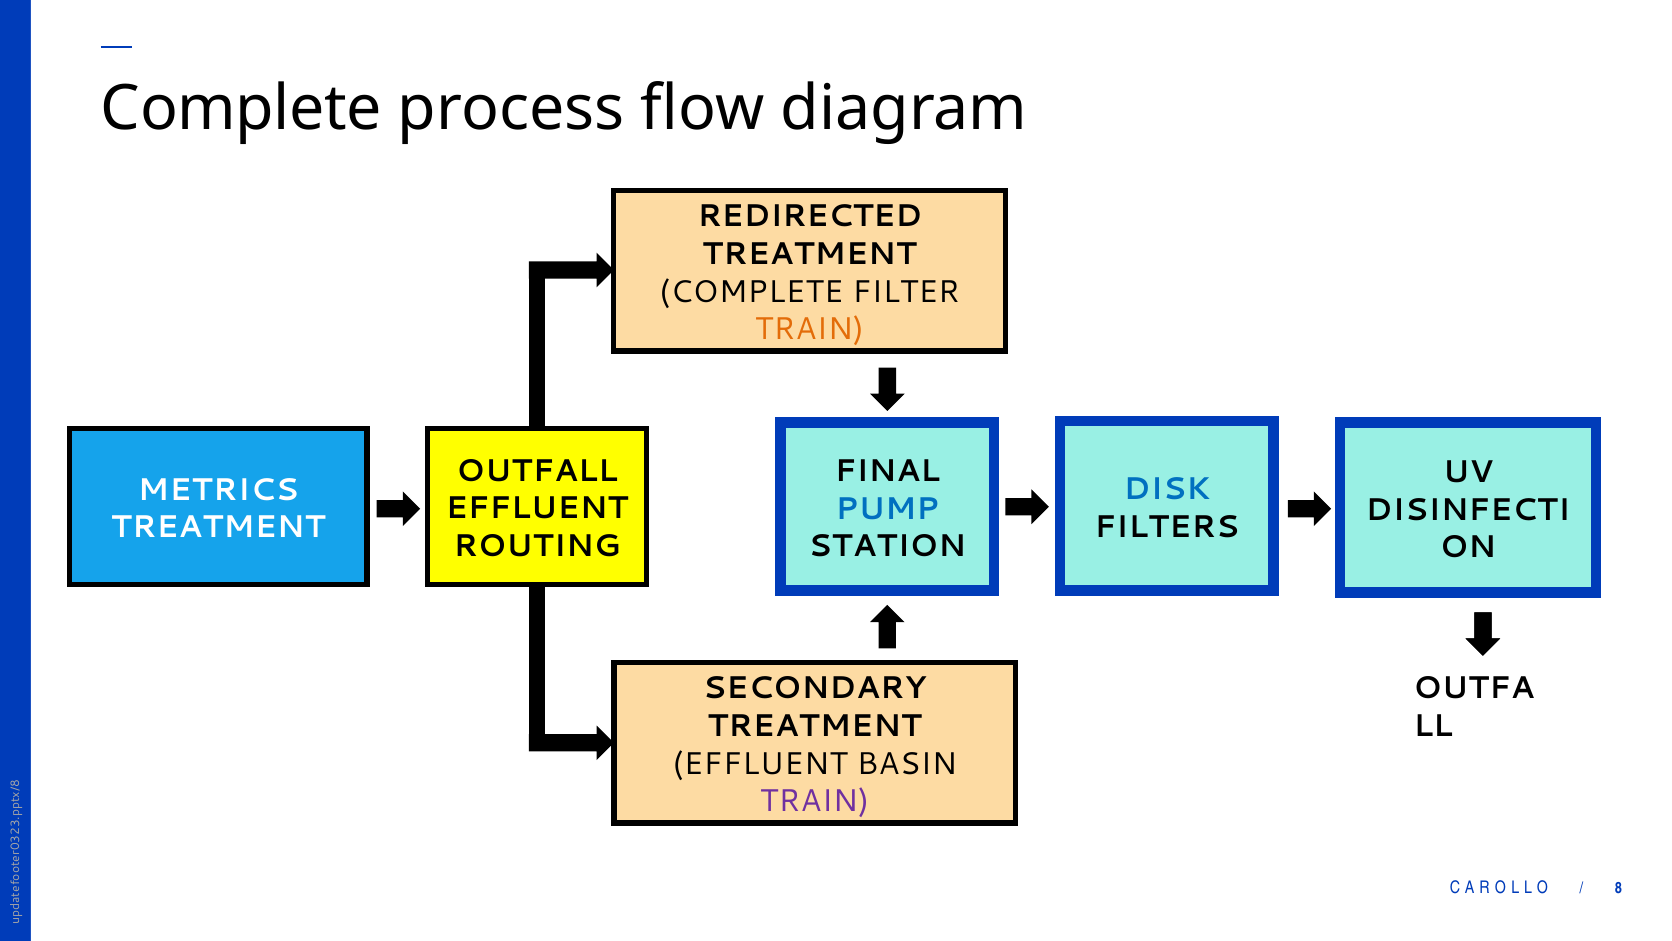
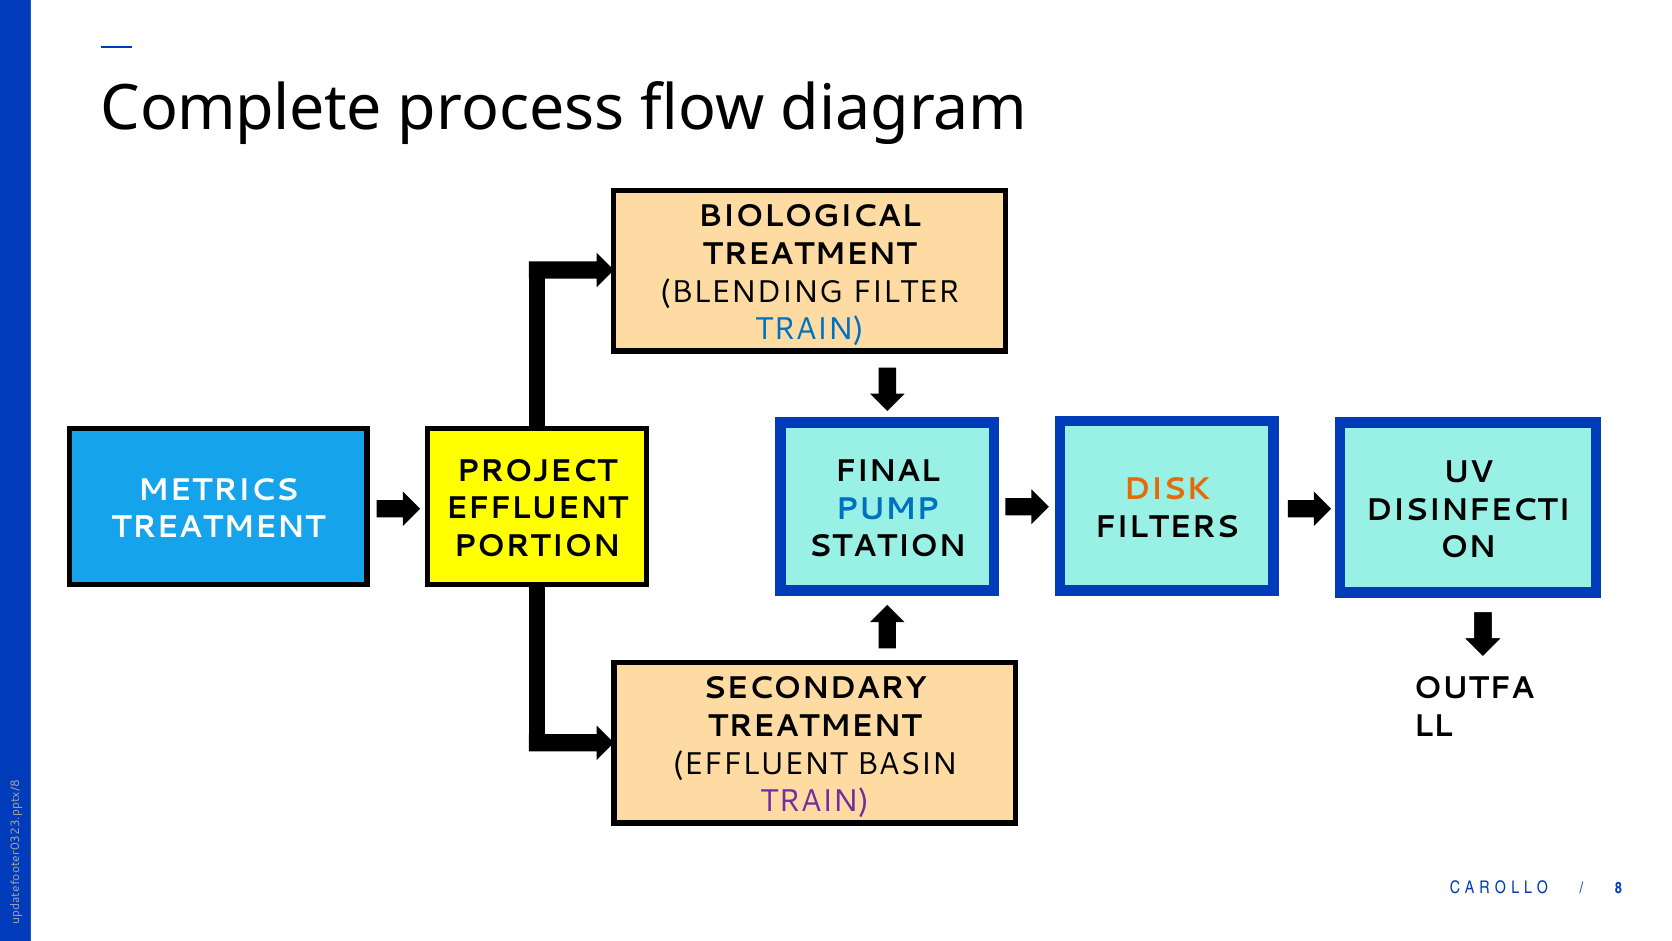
REDIRECTED: REDIRECTED -> BIOLOGICAL (809, 216)
COMPLETE: COMPLETE -> BLENDING (751, 291)
TRAIN colour: orange -> blue (810, 329)
OUTFALL: OUTFALL -> PROJECT (537, 471)
DISK colour: blue -> orange (1167, 489)
ROUTING: ROUTING -> PORTION (537, 546)
